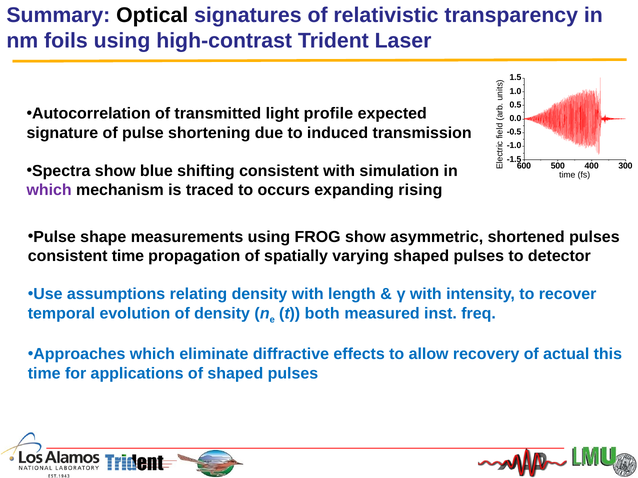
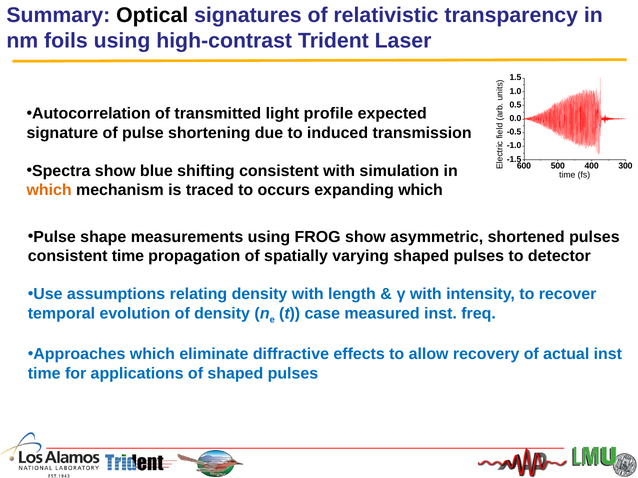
which colour: purple -> orange (49, 190)
expanding rising: rising -> which (421, 190)
both: both -> case (322, 314)
actual this: this -> inst (608, 355)
